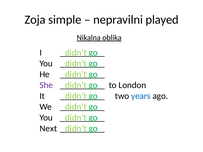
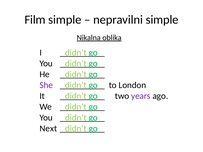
Zoja: Zoja -> Film (35, 20)
nepravilni played: played -> simple (162, 20)
years colour: blue -> purple (141, 96)
